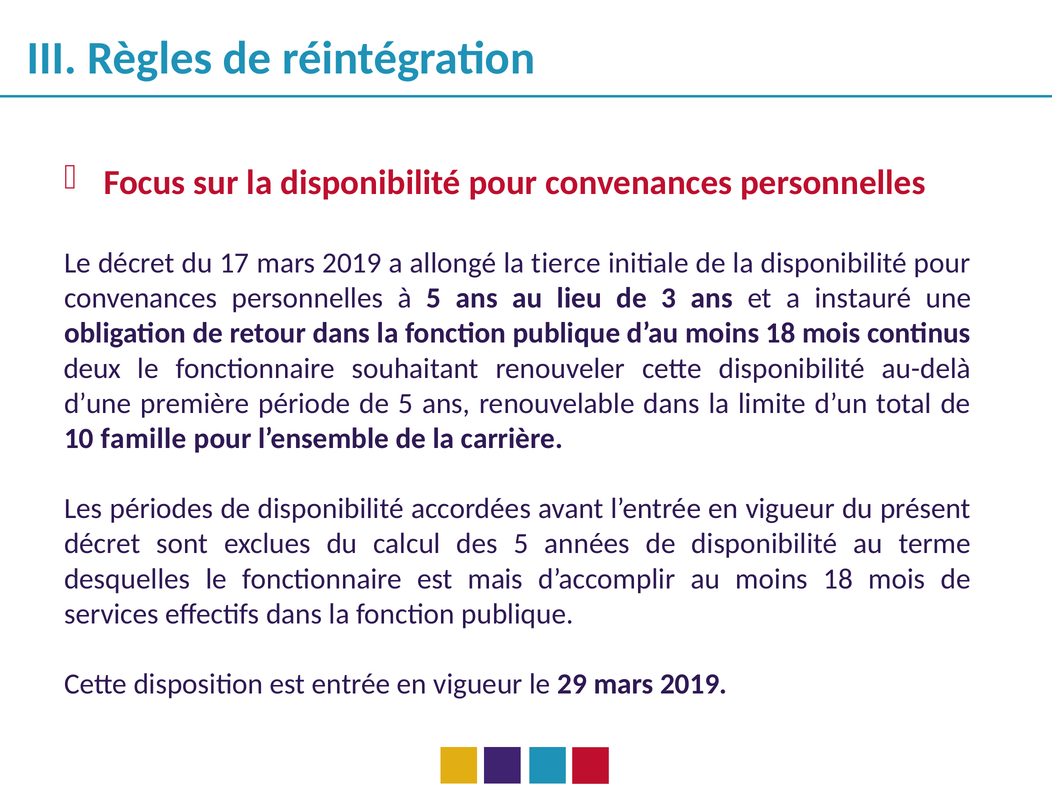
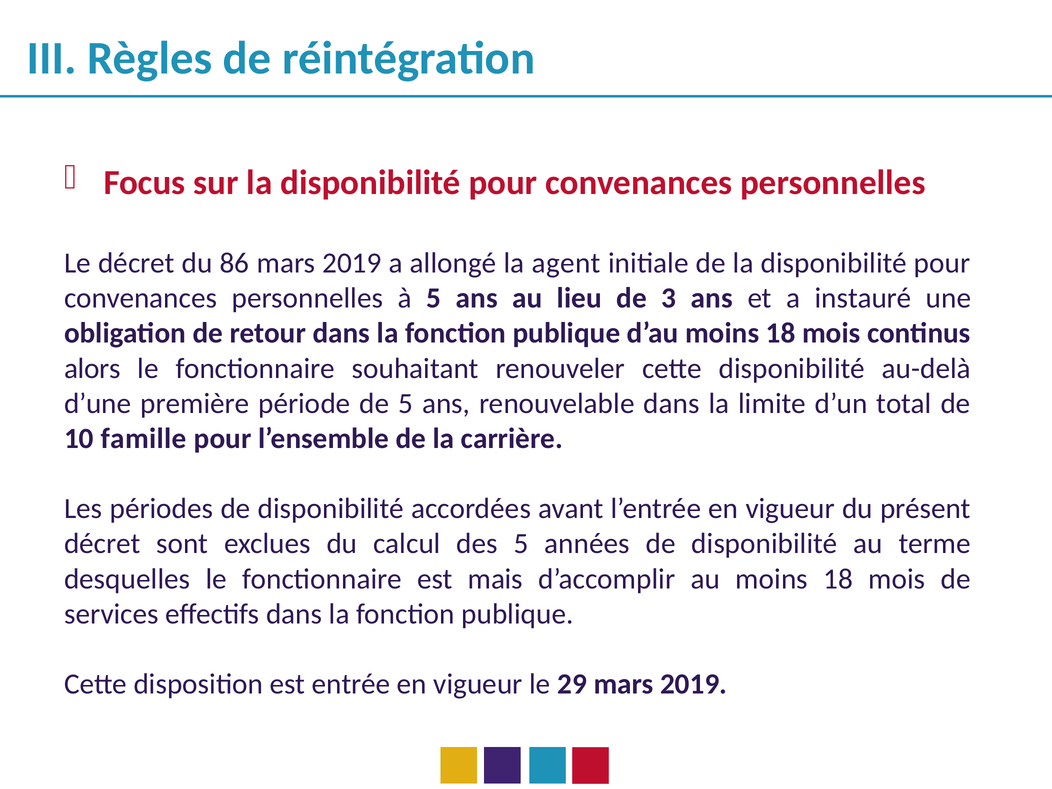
17: 17 -> 86 (234, 263)
tierce: tierce -> agent (566, 263)
deux: deux -> alors (92, 368)
